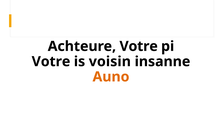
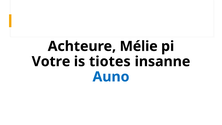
Achteure Votre: Votre -> Mélie (139, 46)
voisin: voisin -> tiotes (110, 61)
Auno colour: orange -> blue (111, 77)
